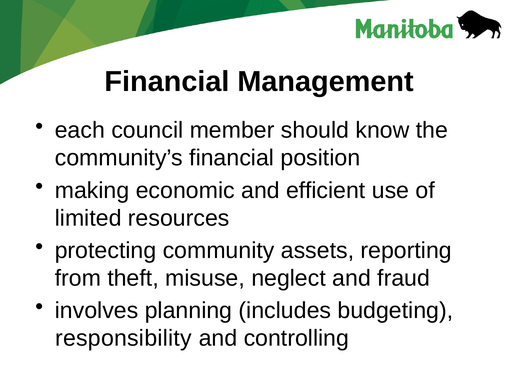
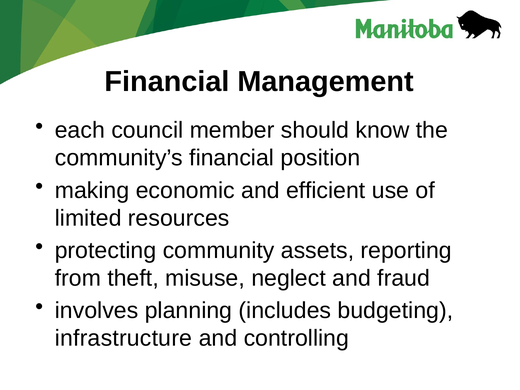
responsibility: responsibility -> infrastructure (123, 338)
